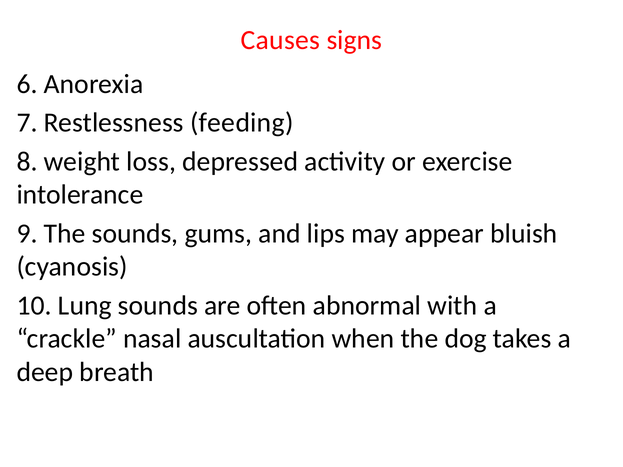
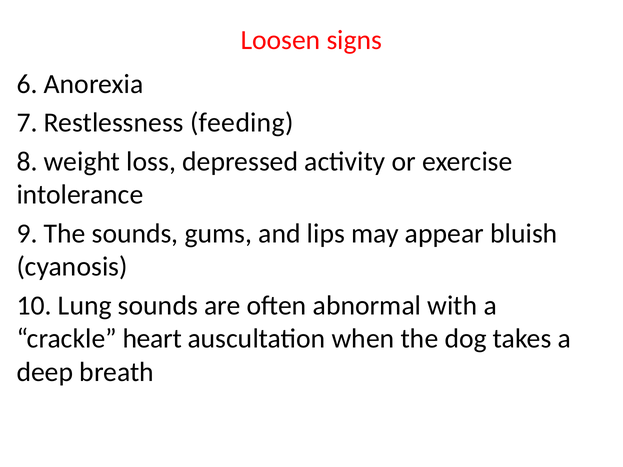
Causes: Causes -> Loosen (281, 40)
nasal: nasal -> heart (152, 339)
